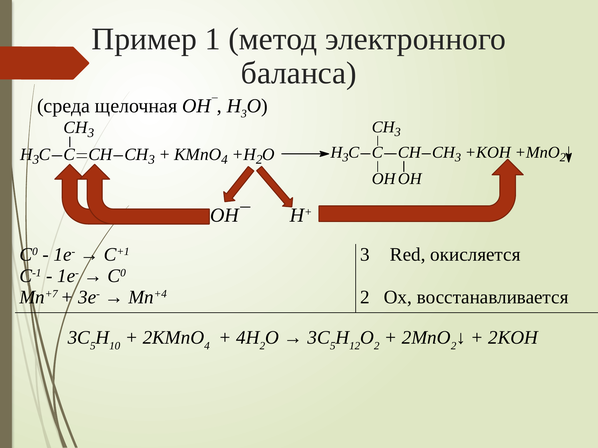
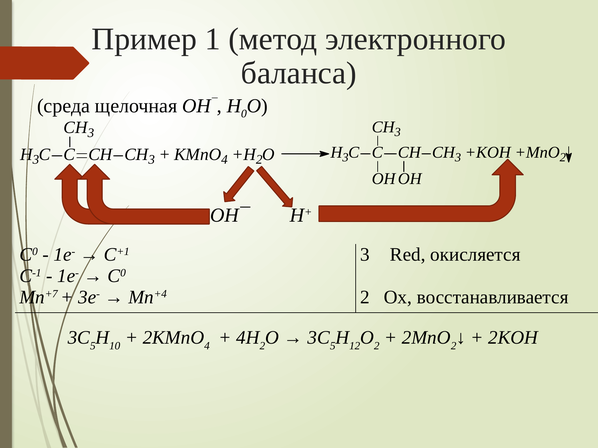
3: 3 -> 0 (244, 114)
